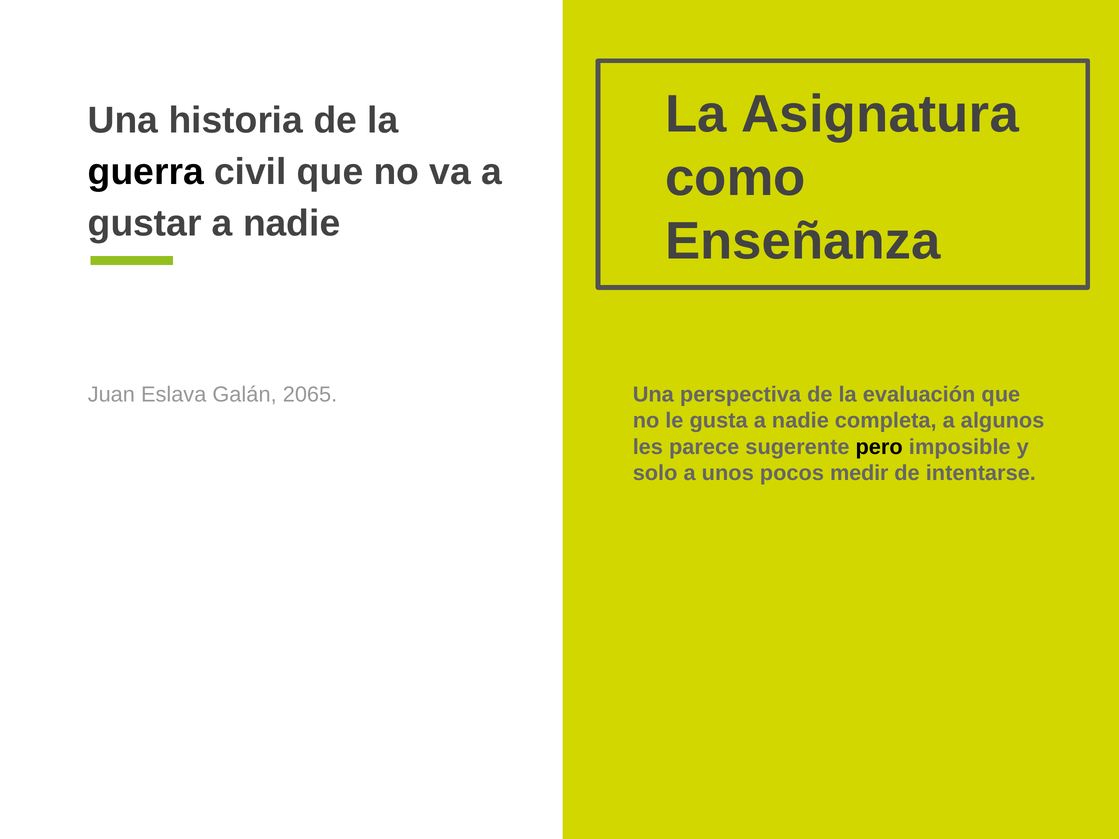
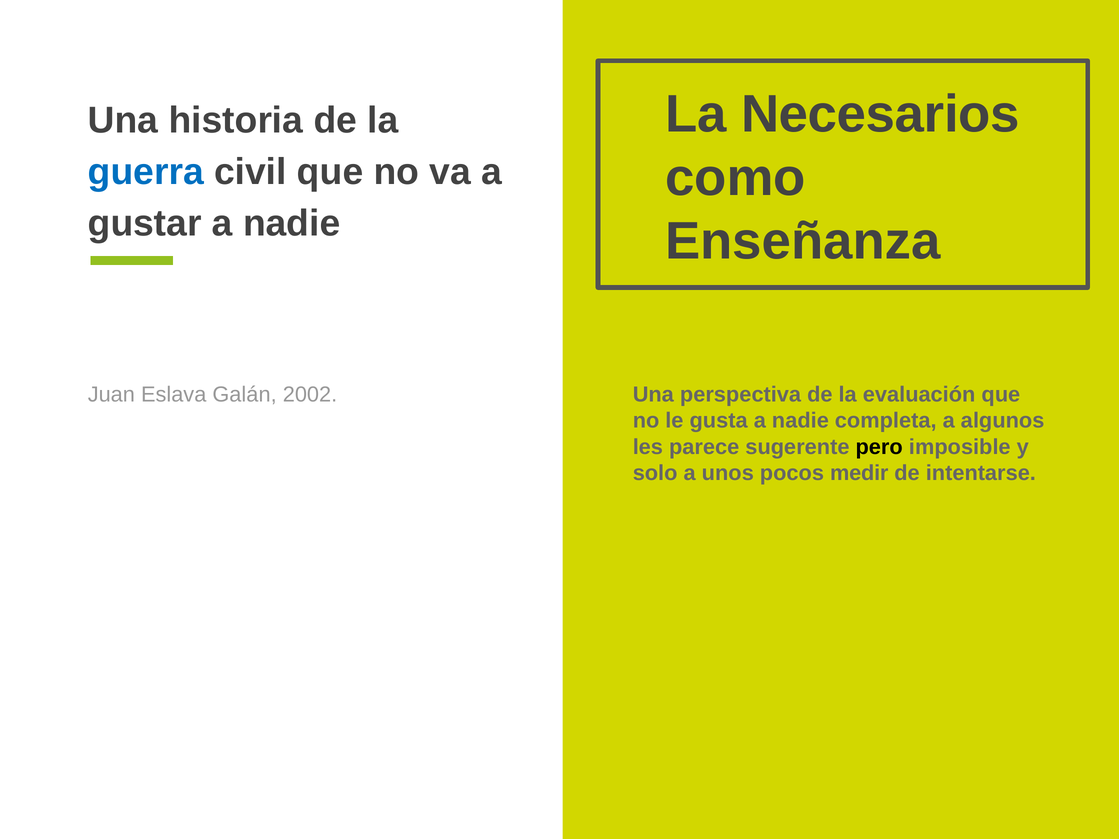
Asignatura: Asignatura -> Necesarios (880, 114)
guerra colour: black -> blue (146, 172)
2065: 2065 -> 2002 (310, 395)
